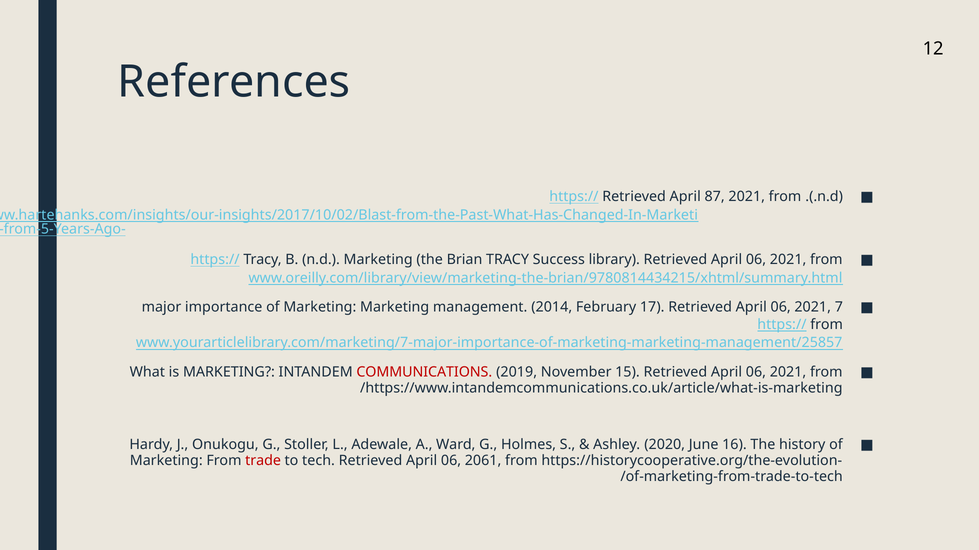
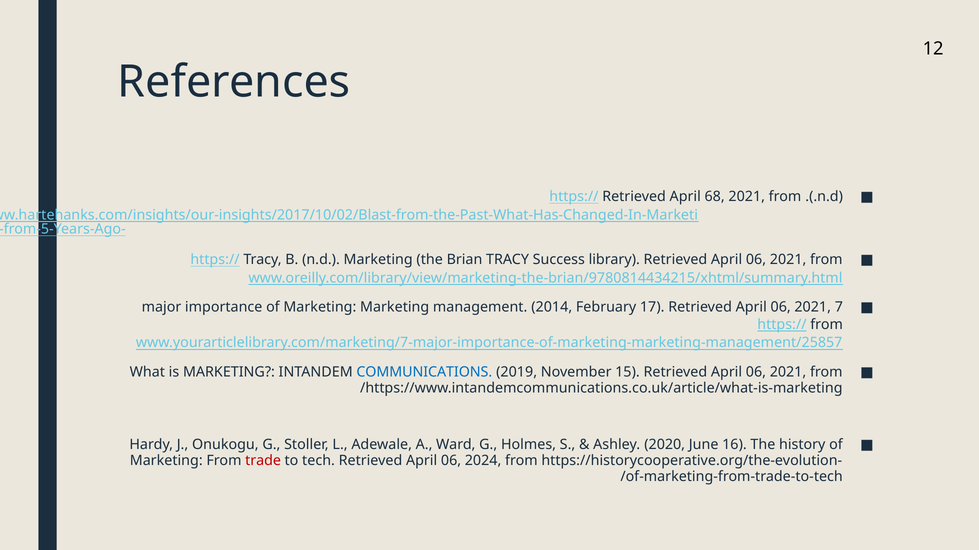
87: 87 -> 68 (715, 197)
COMMUNICATIONS colour: red -> blue (424, 372)
2061: 2061 -> 2024 (483, 461)
